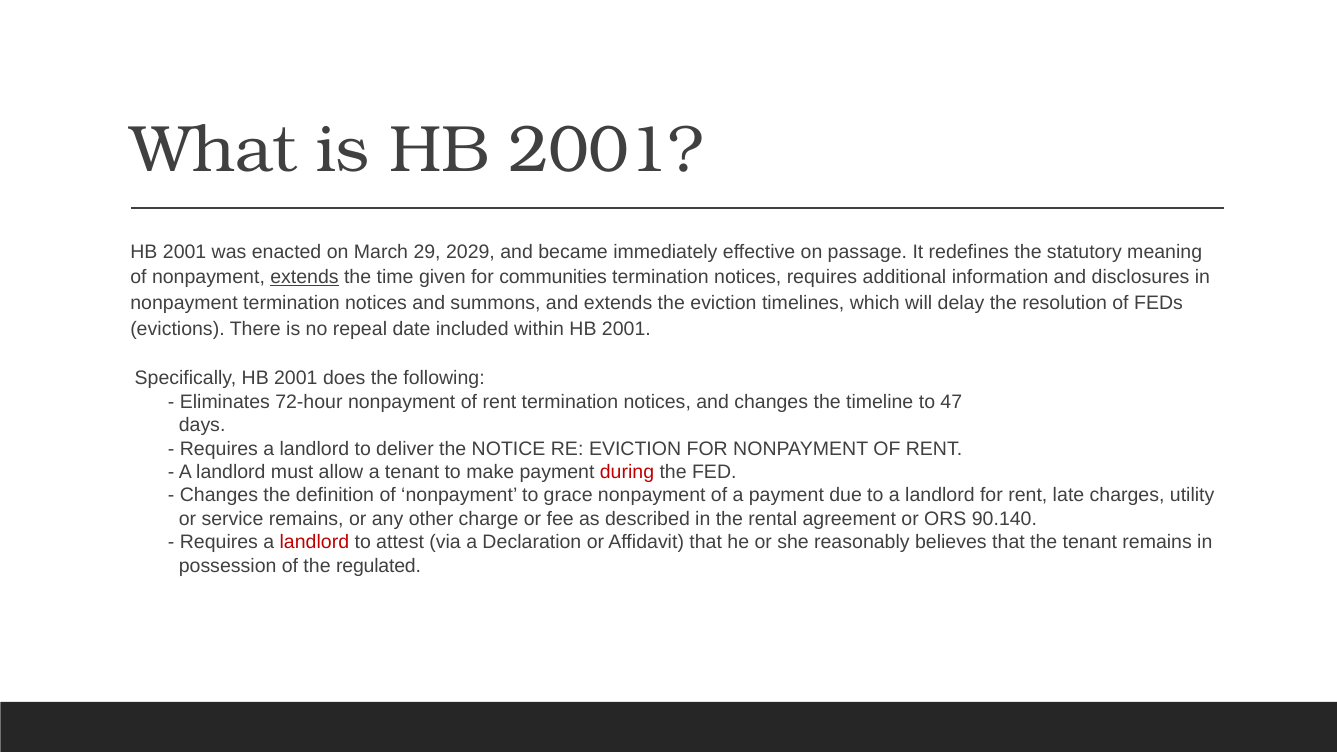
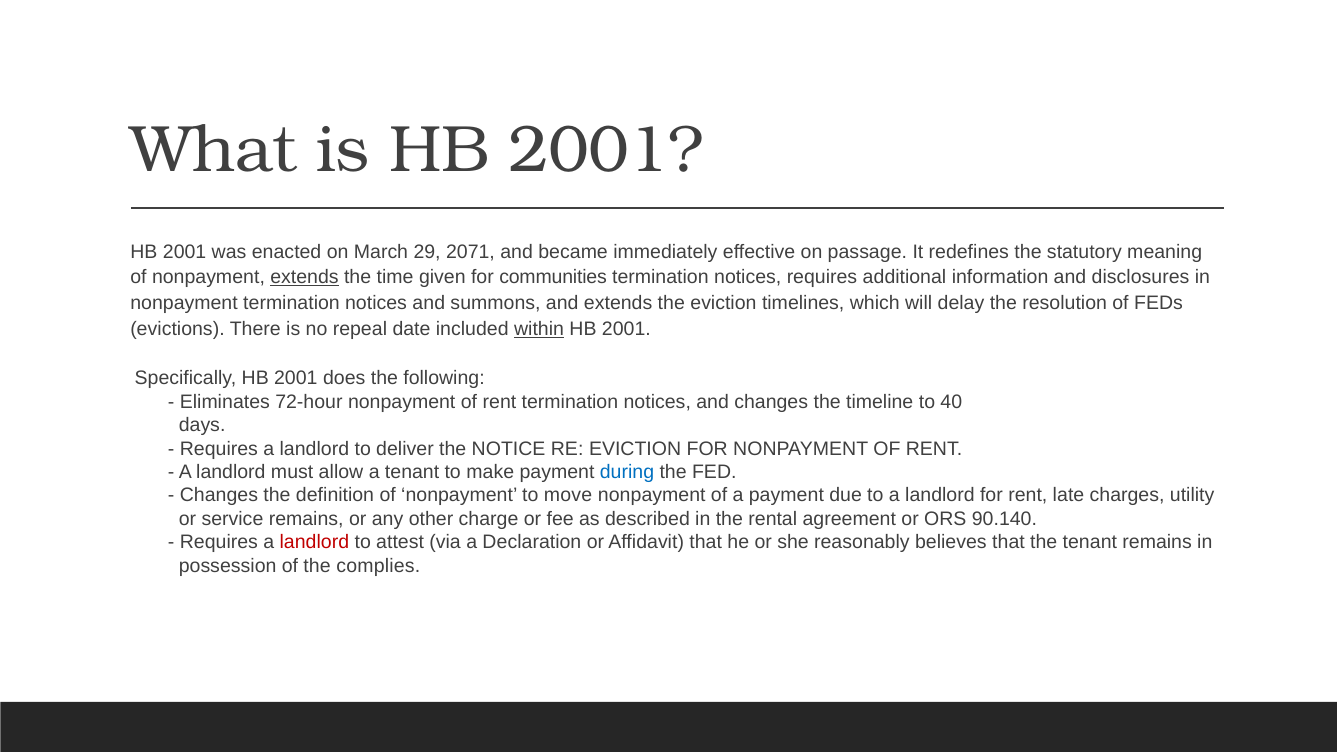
2029: 2029 -> 2071 (470, 252)
within underline: none -> present (539, 329)
47: 47 -> 40 (951, 402)
during colour: red -> blue (627, 472)
grace: grace -> move (568, 495)
regulated: regulated -> complies (378, 566)
